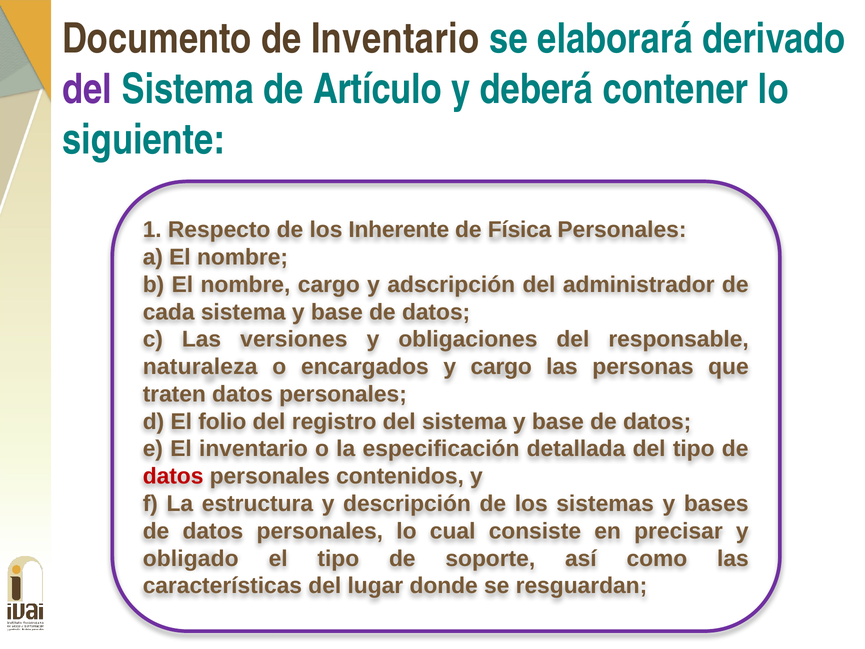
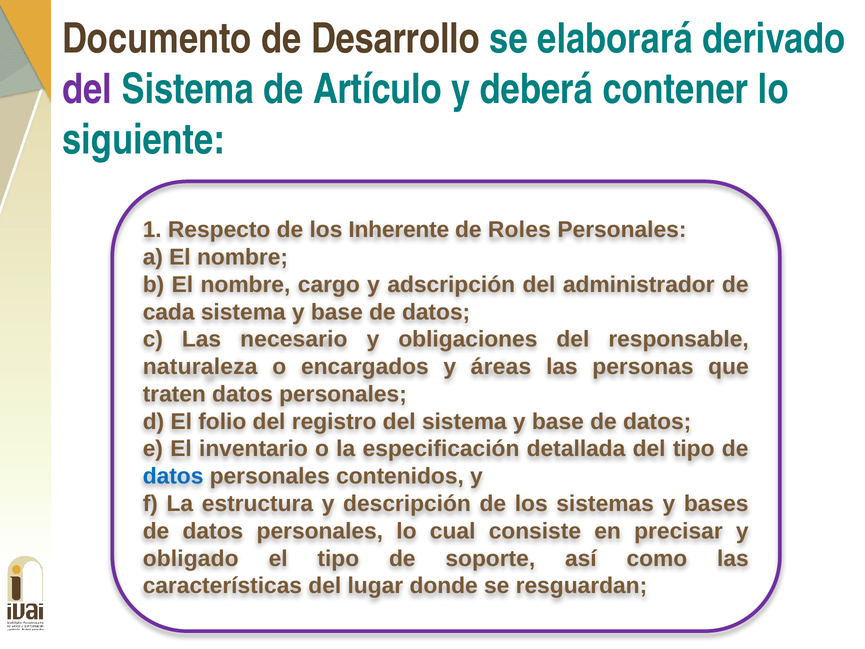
de Inventario: Inventario -> Desarrollo (395, 39)
Física: Física -> Roles (519, 230)
versiones: versiones -> necesario (294, 339)
y cargo: cargo -> áreas (501, 367)
datos colour: red -> blue (173, 476)
